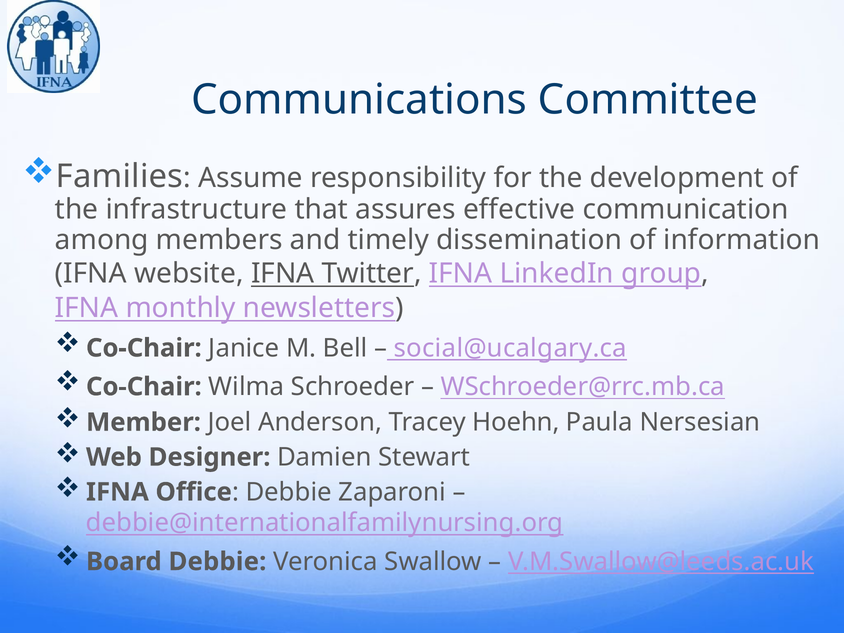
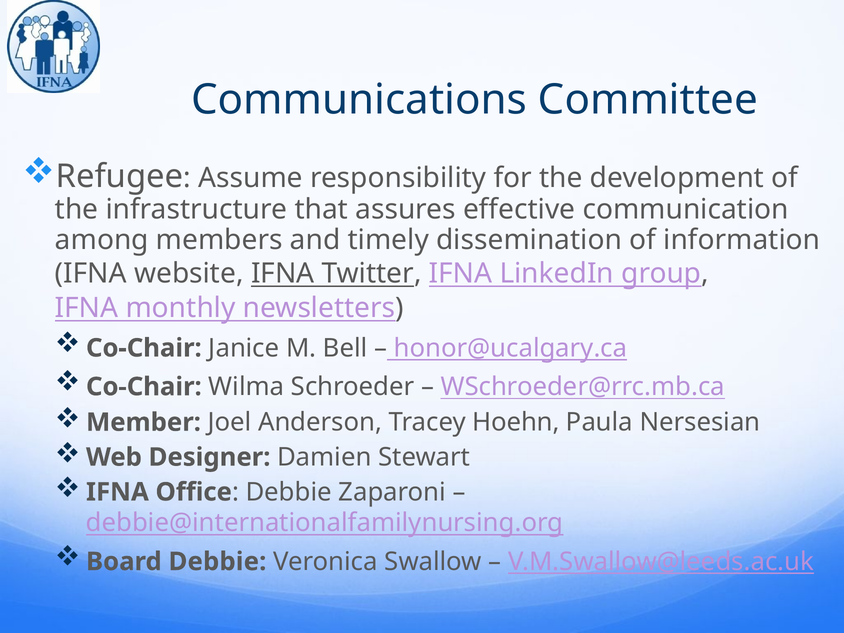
Families: Families -> Refugee (120, 176)
social@ucalgary.ca: social@ucalgary.ca -> honor@ucalgary.ca (510, 348)
